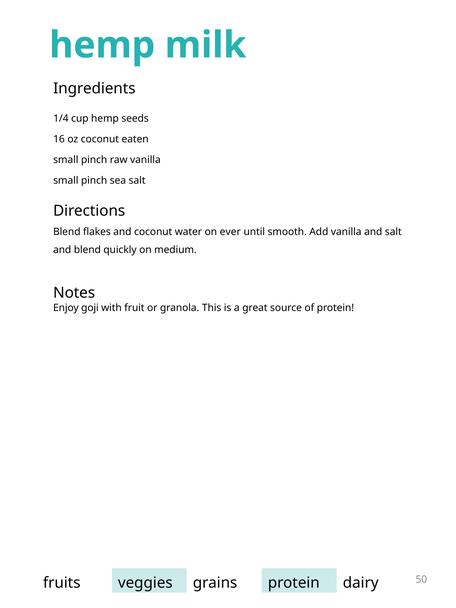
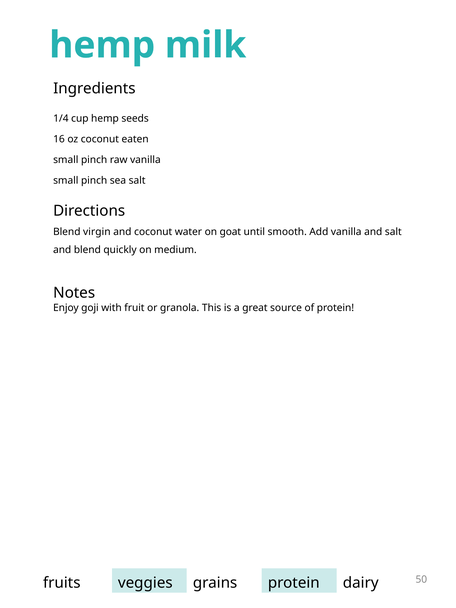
flakes: flakes -> virgin (97, 232)
ever: ever -> goat (230, 232)
